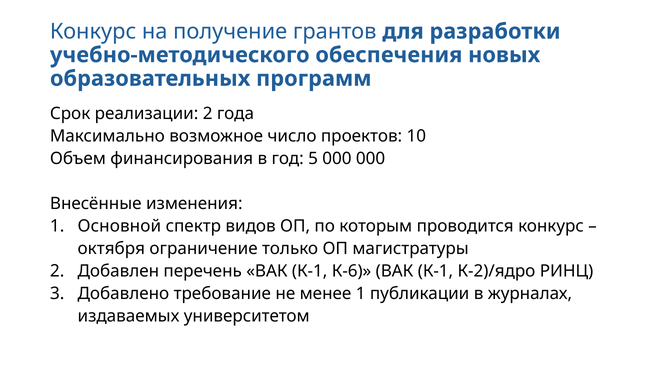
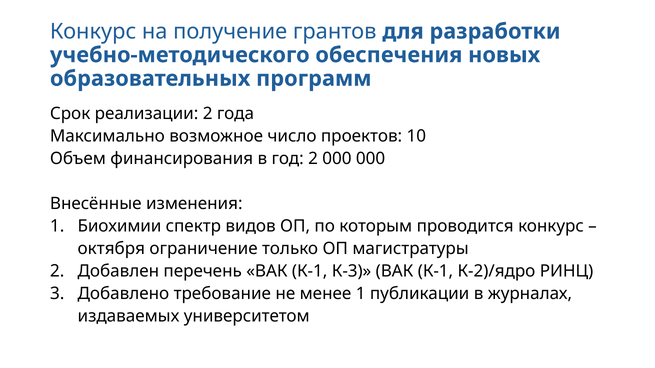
год 5: 5 -> 2 (313, 159)
Основной: Основной -> Биохимии (119, 226)
К-6: К-6 -> К-3 (352, 271)
